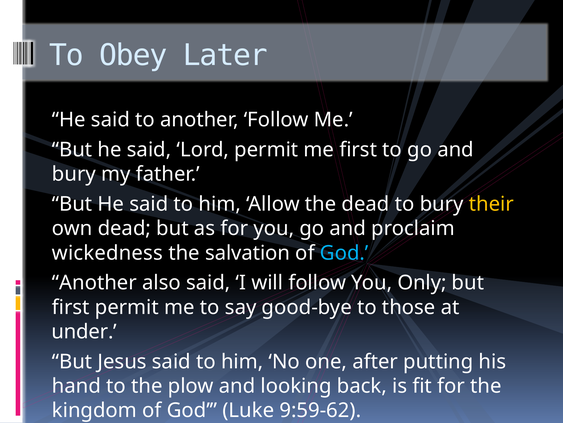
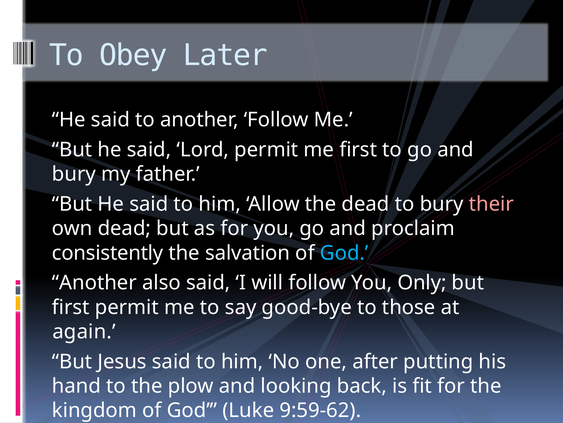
their colour: yellow -> pink (491, 204)
wickedness: wickedness -> consistently (108, 253)
under: under -> again (84, 331)
